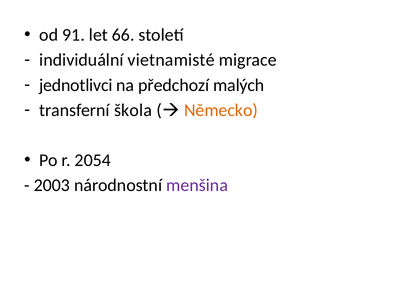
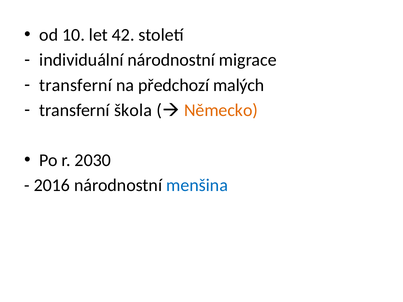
91: 91 -> 10 (74, 35)
66: 66 -> 42 (123, 35)
individuální vietnamisté: vietnamisté -> národnostní (171, 60)
jednotlivci: jednotlivci -> transferní (76, 85)
2054: 2054 -> 2030 (93, 160)
2003: 2003 -> 2016 (52, 186)
menšina colour: purple -> blue (197, 186)
